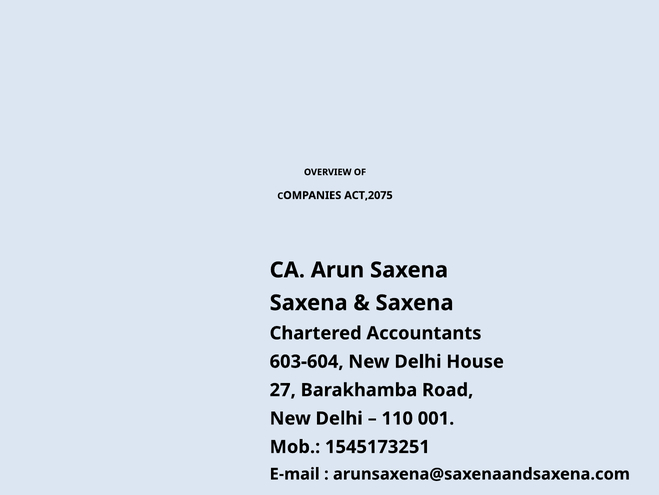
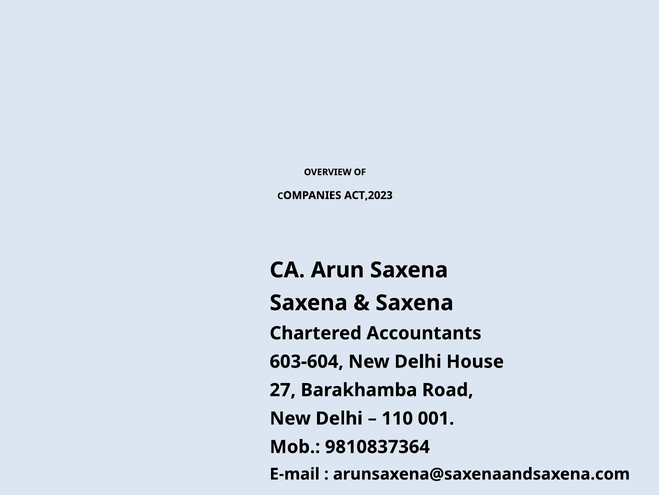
ACT,2075: ACT,2075 -> ACT,2023 (368, 195)
1545173251: 1545173251 -> 9810837364 (377, 446)
